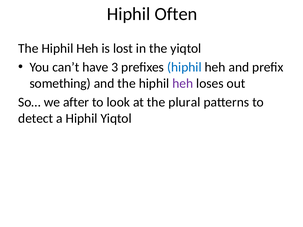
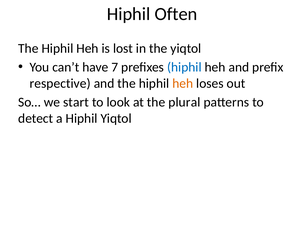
3: 3 -> 7 (115, 67)
something: something -> respective (60, 83)
heh colour: purple -> orange (183, 83)
after: after -> start (76, 102)
